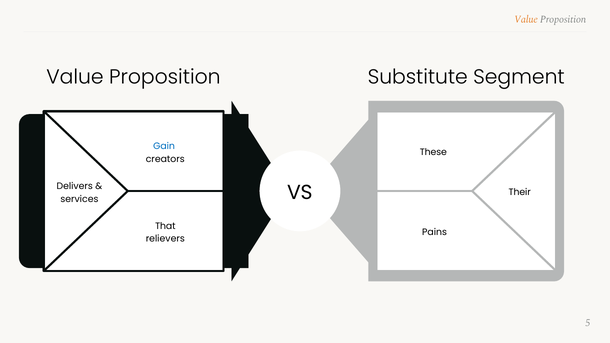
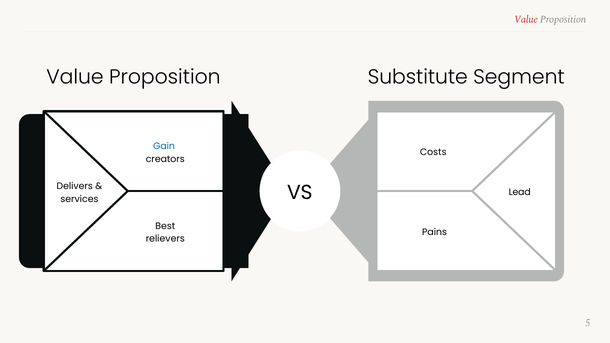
Value colour: orange -> red (526, 19)
These: These -> Costs (433, 152)
Their: Their -> Lead (520, 192)
That: That -> Best (165, 226)
